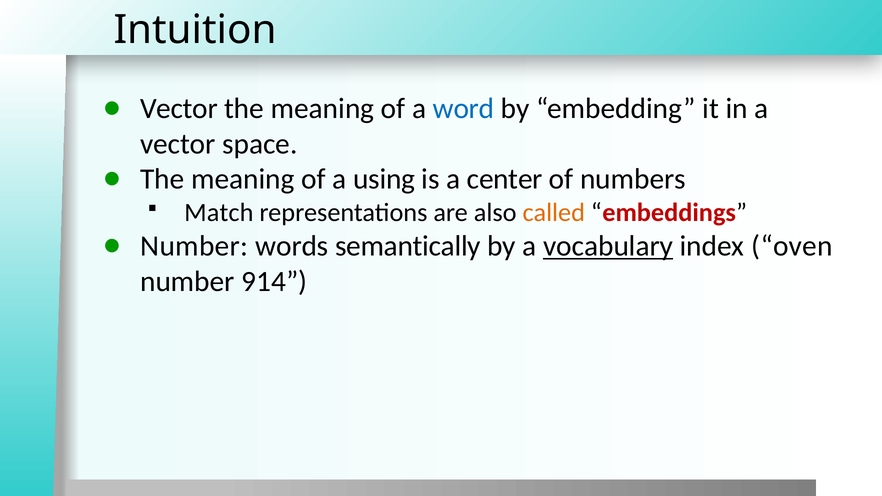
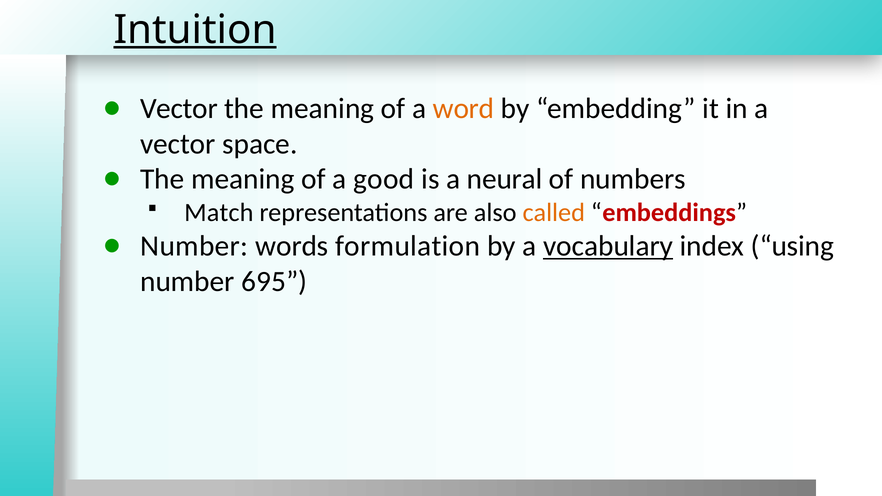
Intuition underline: none -> present (195, 30)
word colour: blue -> orange (464, 109)
using: using -> good (384, 179)
center: center -> neural (505, 179)
semantically: semantically -> formulation (408, 246)
oven: oven -> using (792, 246)
914: 914 -> 695 (274, 281)
